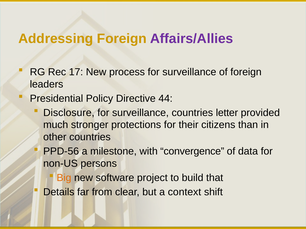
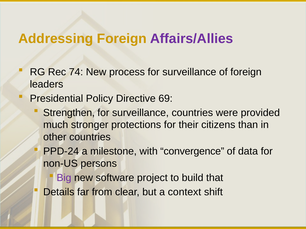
17: 17 -> 74 (76, 72)
44: 44 -> 69 (166, 99)
Disclosure: Disclosure -> Strengthen (69, 113)
letter: letter -> were (227, 113)
PPD-56: PPD-56 -> PPD-24 (61, 152)
Big colour: orange -> purple (64, 178)
